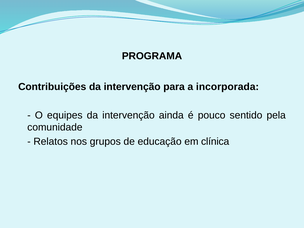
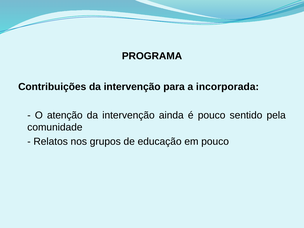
equipes: equipes -> atenção (65, 115)
em clínica: clínica -> pouco (215, 142)
